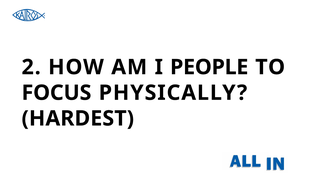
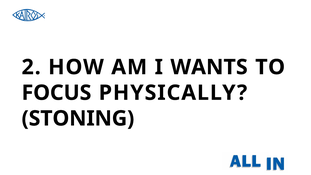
PEOPLE: PEOPLE -> WANTS (209, 67)
HARDEST: HARDEST -> STONING (78, 118)
